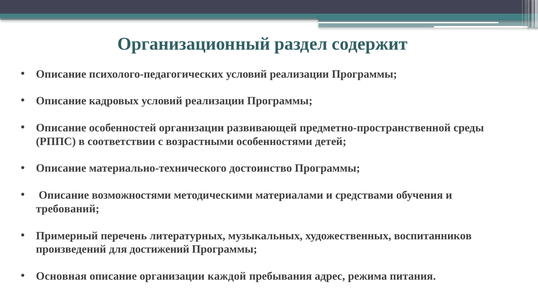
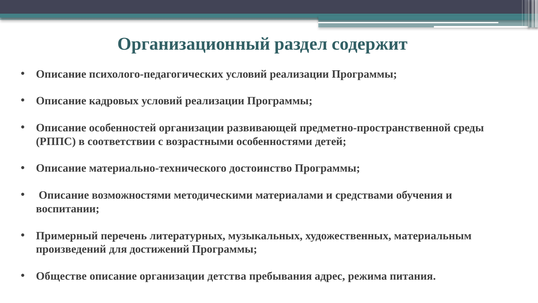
требований: требований -> воспитании (68, 208)
воспитанников: воспитанников -> материальным (433, 235)
Основная: Основная -> Обществе (61, 276)
каждой: каждой -> детства (227, 276)
